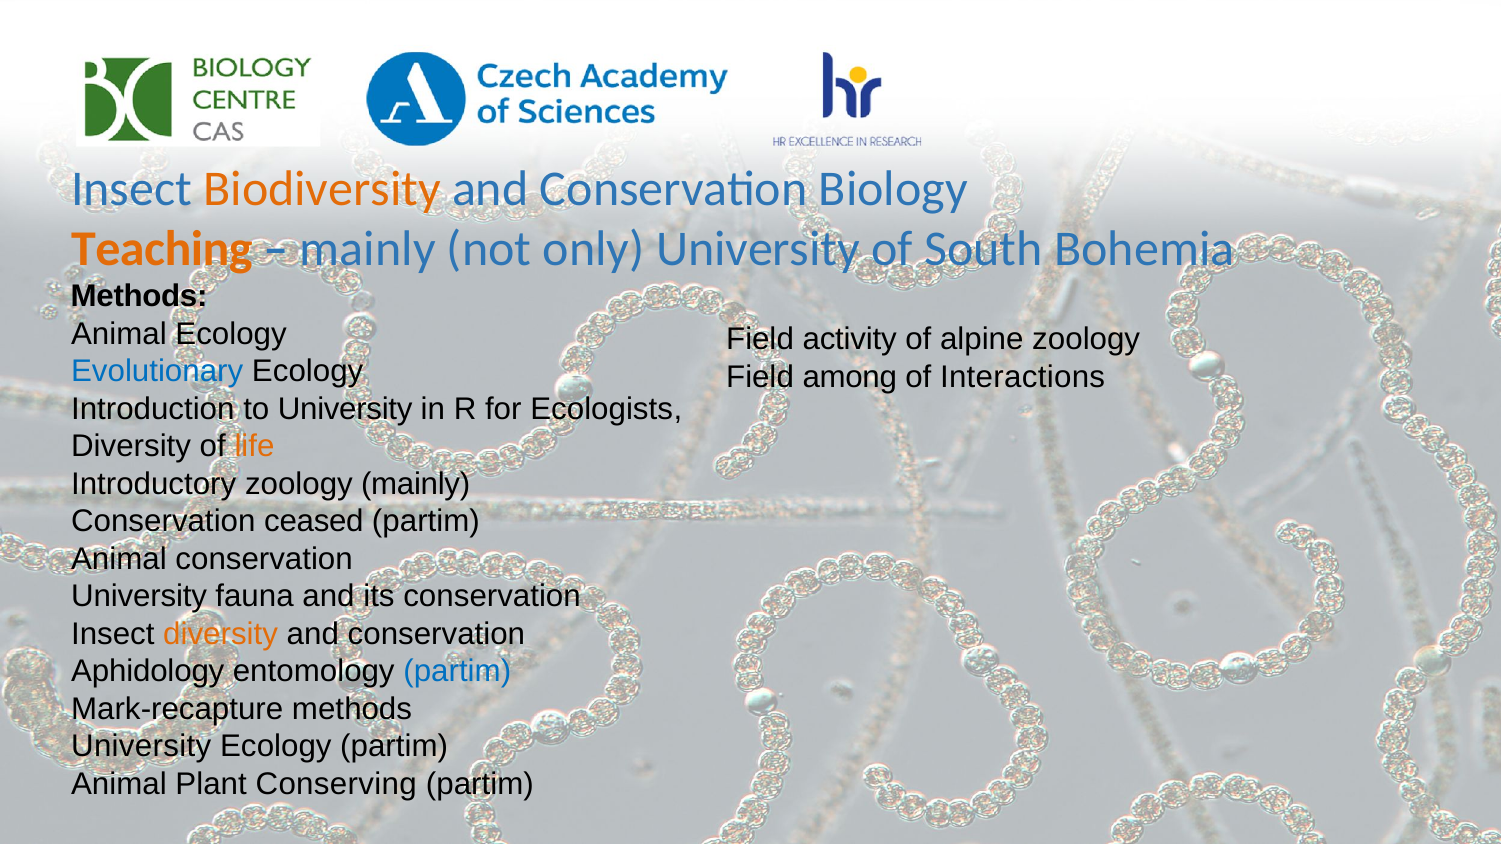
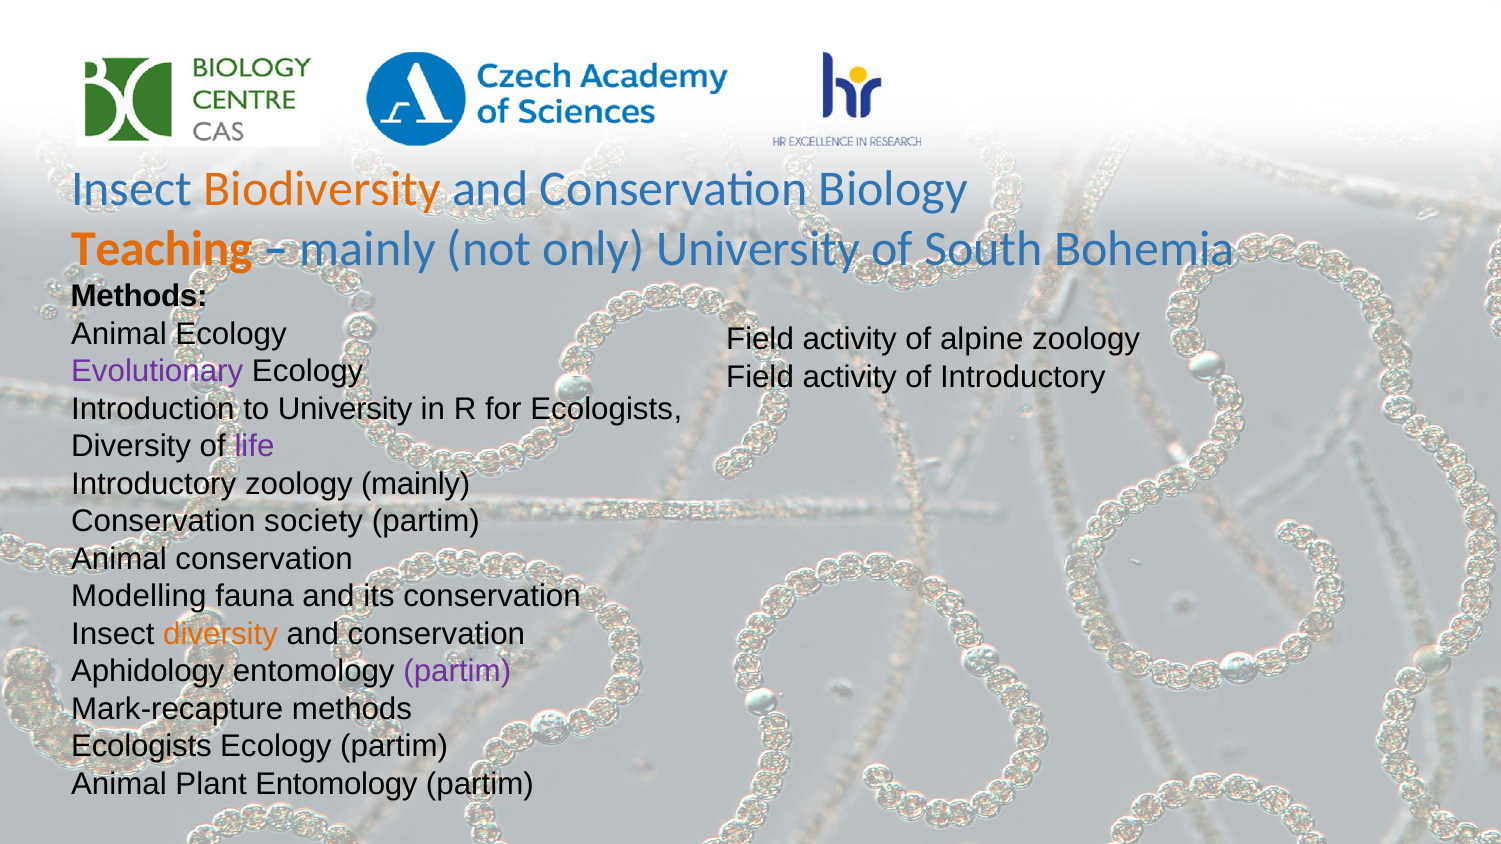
Evolutionary colour: blue -> purple (157, 371)
among: among -> activity (850, 377)
of Interactions: Interactions -> Introductory (1023, 377)
life colour: orange -> purple (254, 446)
ceased: ceased -> society (314, 522)
University: University -> Modelling (139, 597)
partim colour: blue -> purple (457, 672)
University: University -> Ecologists (141, 747)
Plant Conserving: Conserving -> Entomology (336, 784)
